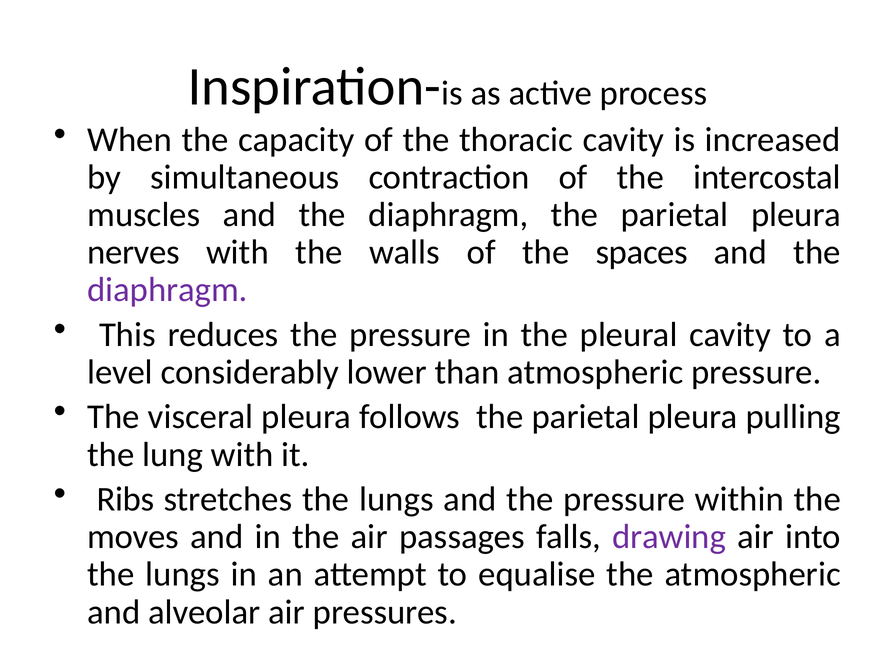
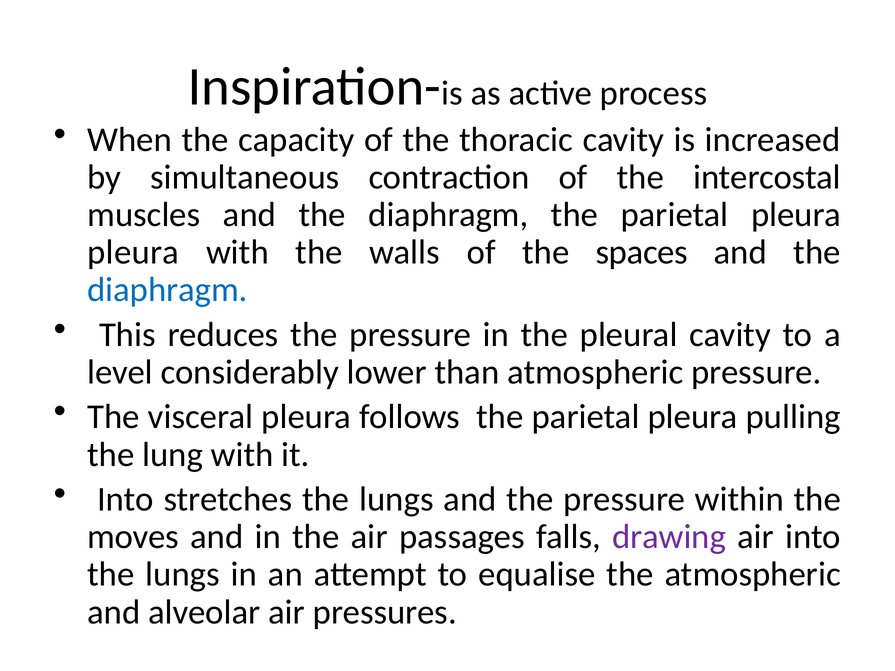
nerves: nerves -> pleura (133, 252)
diaphragm colour: purple -> blue (167, 290)
Ribs: Ribs -> Into (125, 500)
